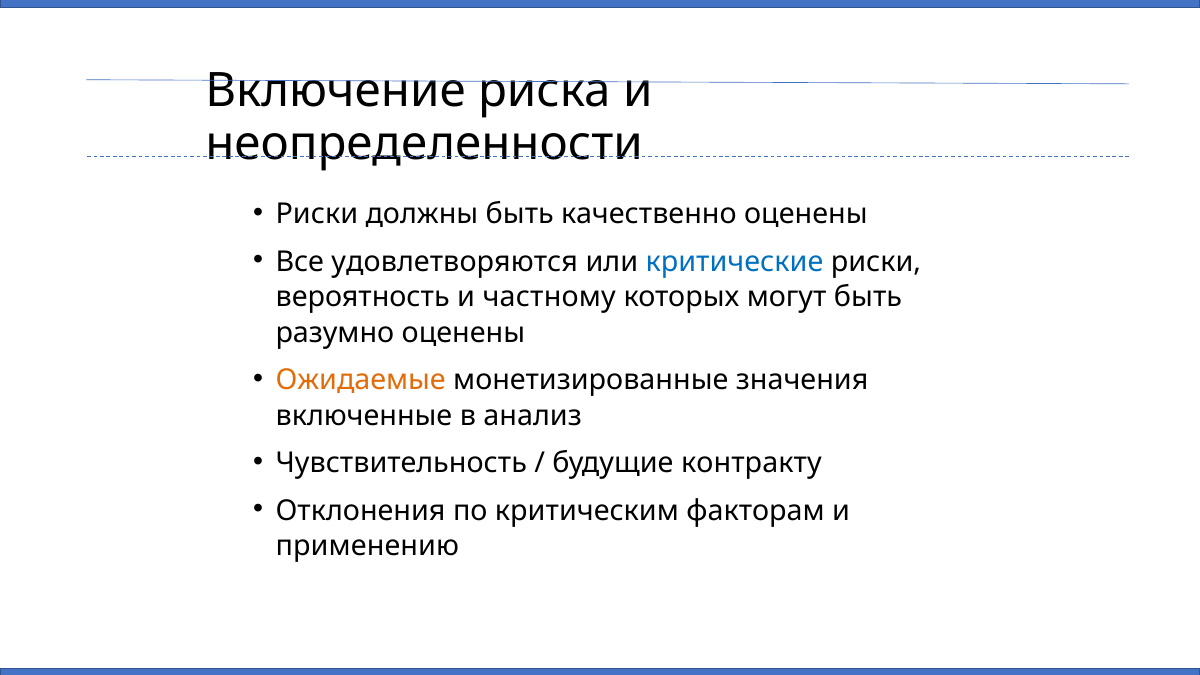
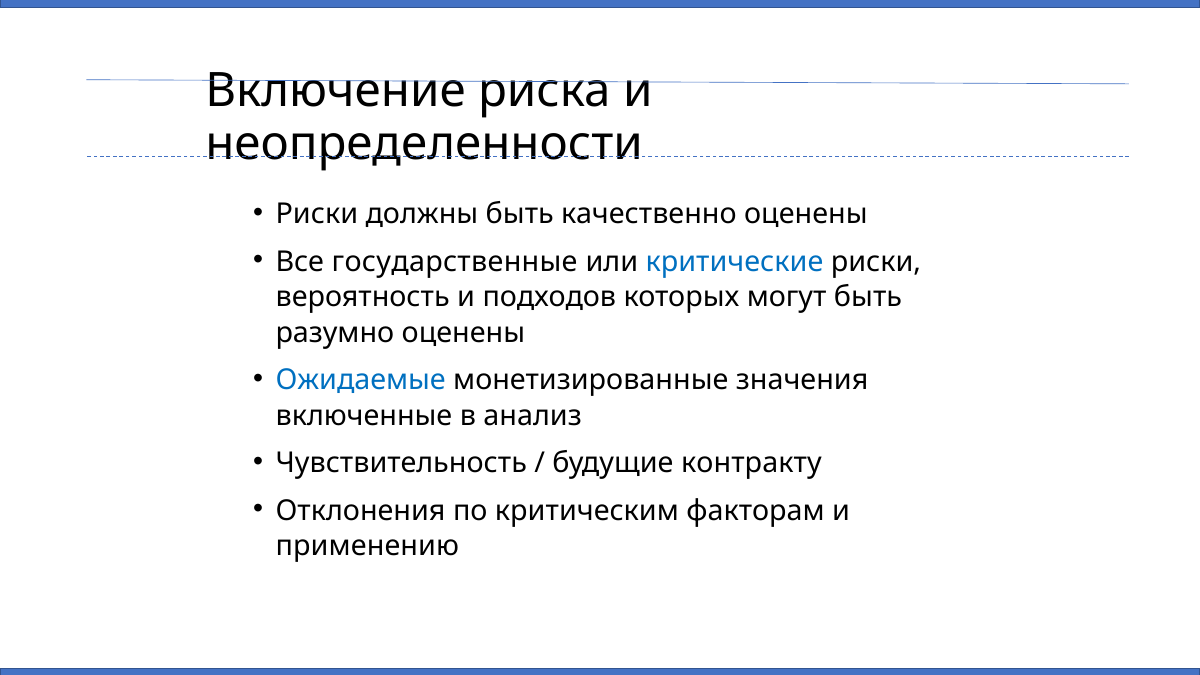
удовлетворяются: удовлетворяются -> государственные (455, 262)
частному: частному -> подходов (549, 297)
Ожидаемые colour: orange -> blue (361, 380)
